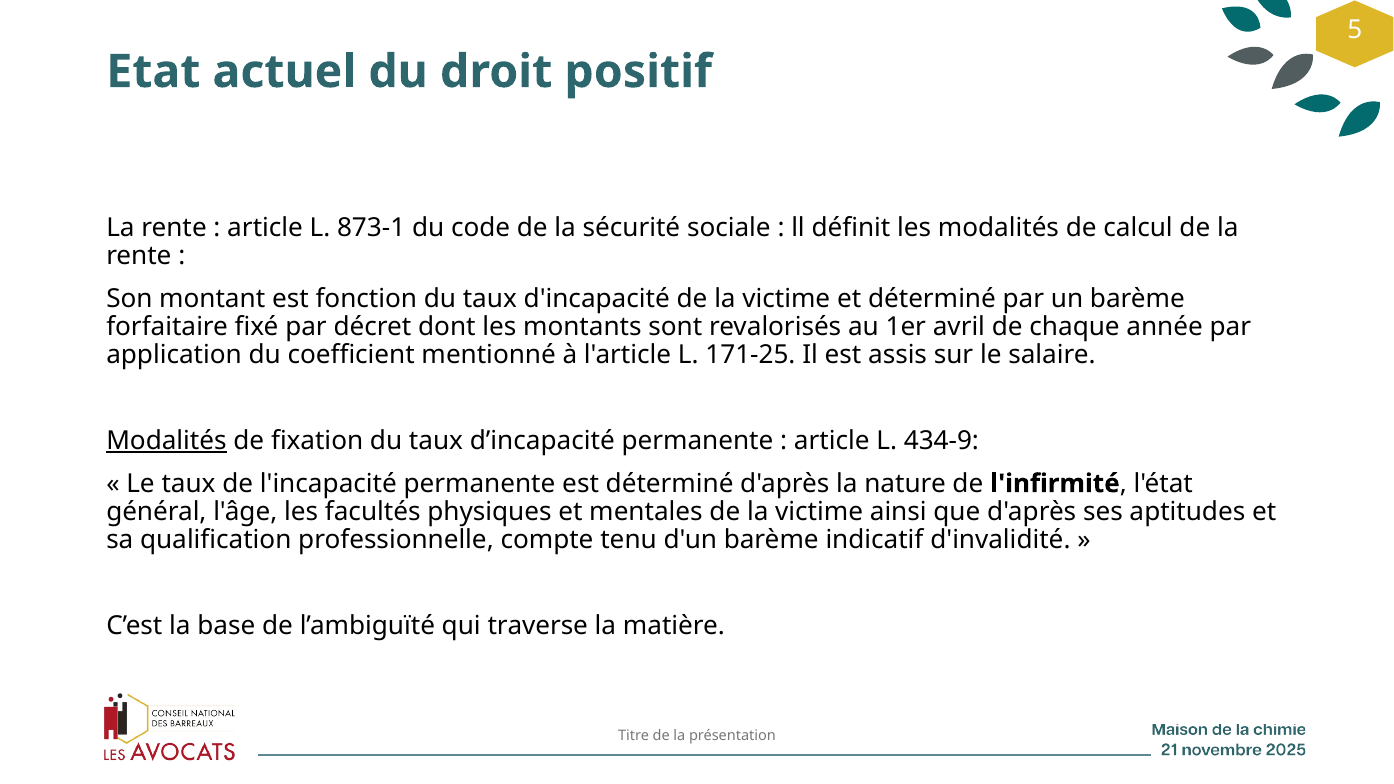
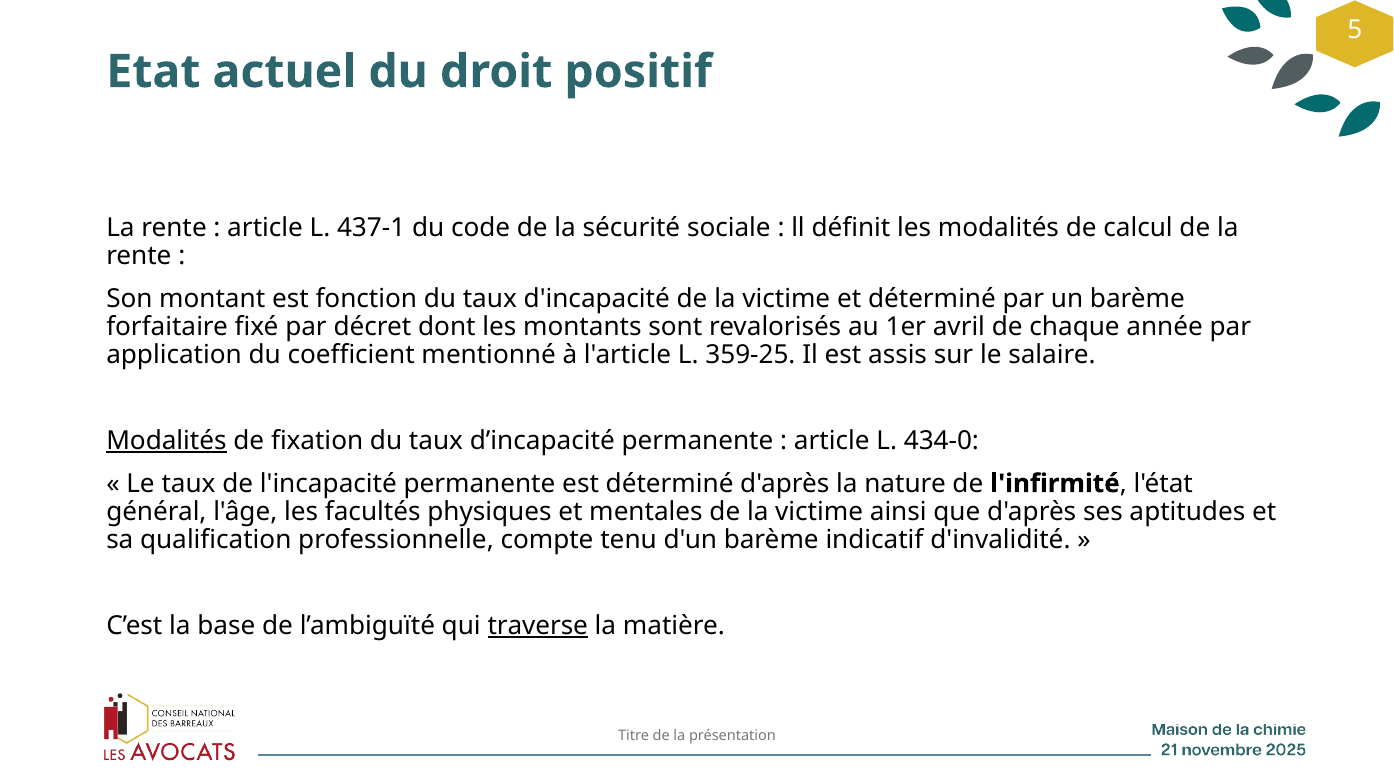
873-1: 873-1 -> 437-1 (371, 228)
171-25: 171-25 -> 359-25 (750, 355)
434-9: 434-9 -> 434-0 (941, 441)
traverse underline: none -> present (538, 626)
